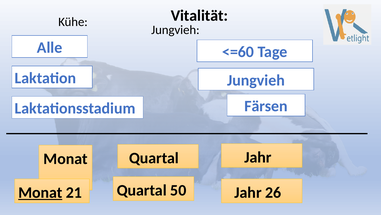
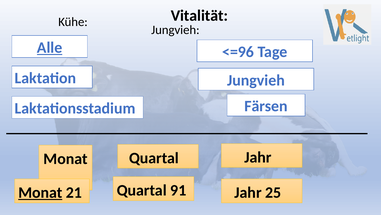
Alle underline: none -> present (50, 47)
<=60: <=60 -> <=96 (238, 52)
50: 50 -> 91 (178, 190)
26: 26 -> 25 (273, 192)
